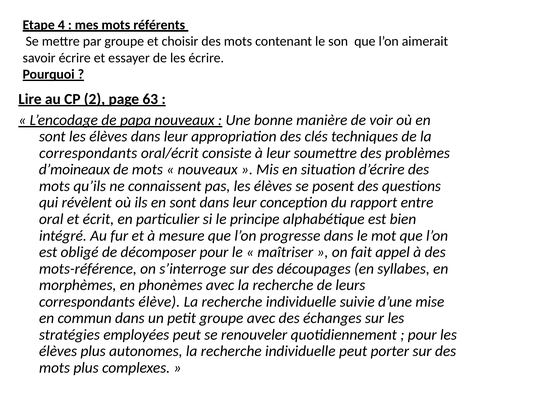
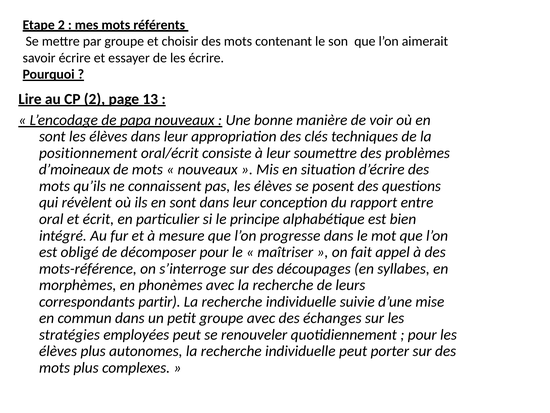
Etape 4: 4 -> 2 (61, 25)
63: 63 -> 13 (150, 99)
correspondants: correspondants -> positionnement (88, 153)
élève: élève -> partir (159, 301)
